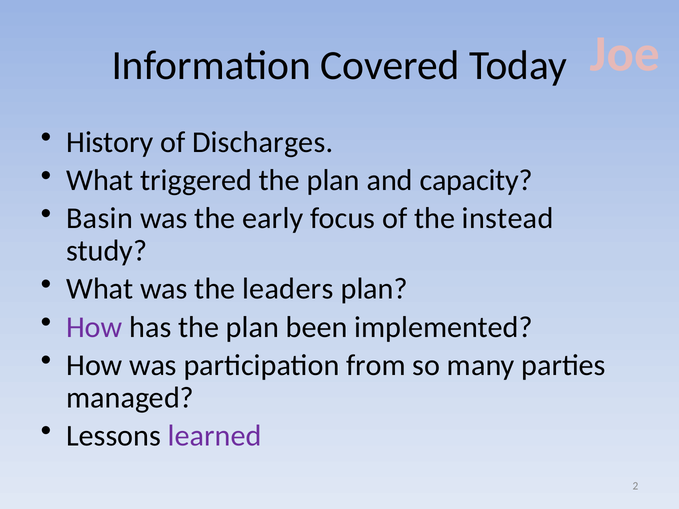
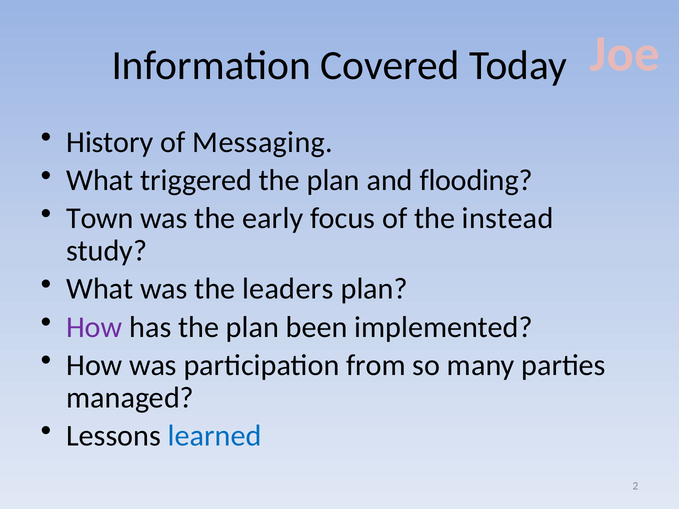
Discharges: Discharges -> Messaging (263, 142)
capacity: capacity -> flooding (476, 180)
Basin: Basin -> Town (100, 219)
learned colour: purple -> blue (215, 436)
